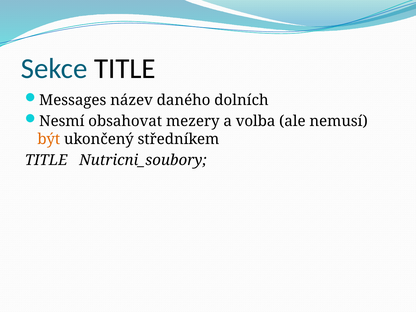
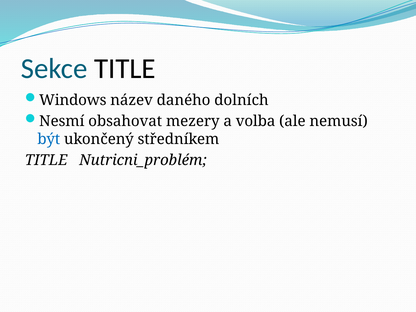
Messages: Messages -> Windows (73, 100)
být colour: orange -> blue (49, 139)
Nutricni_soubory: Nutricni_soubory -> Nutricni_problém (143, 160)
